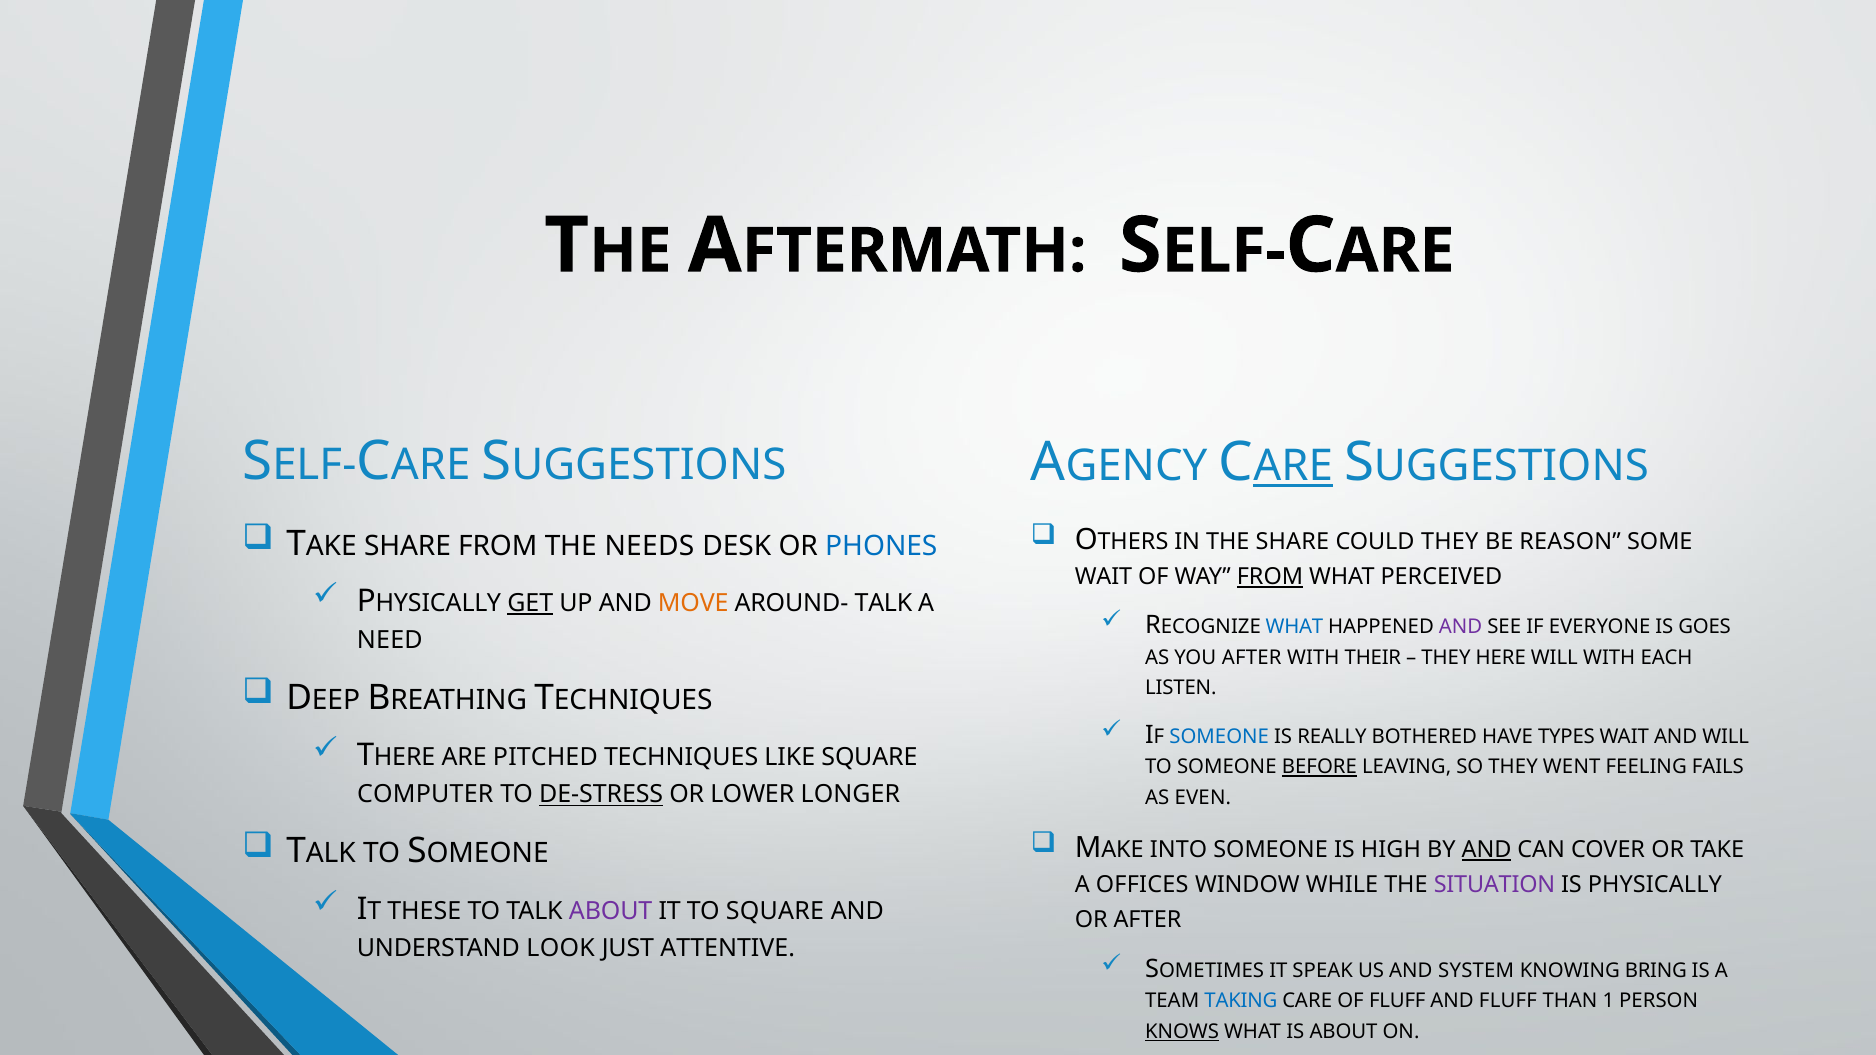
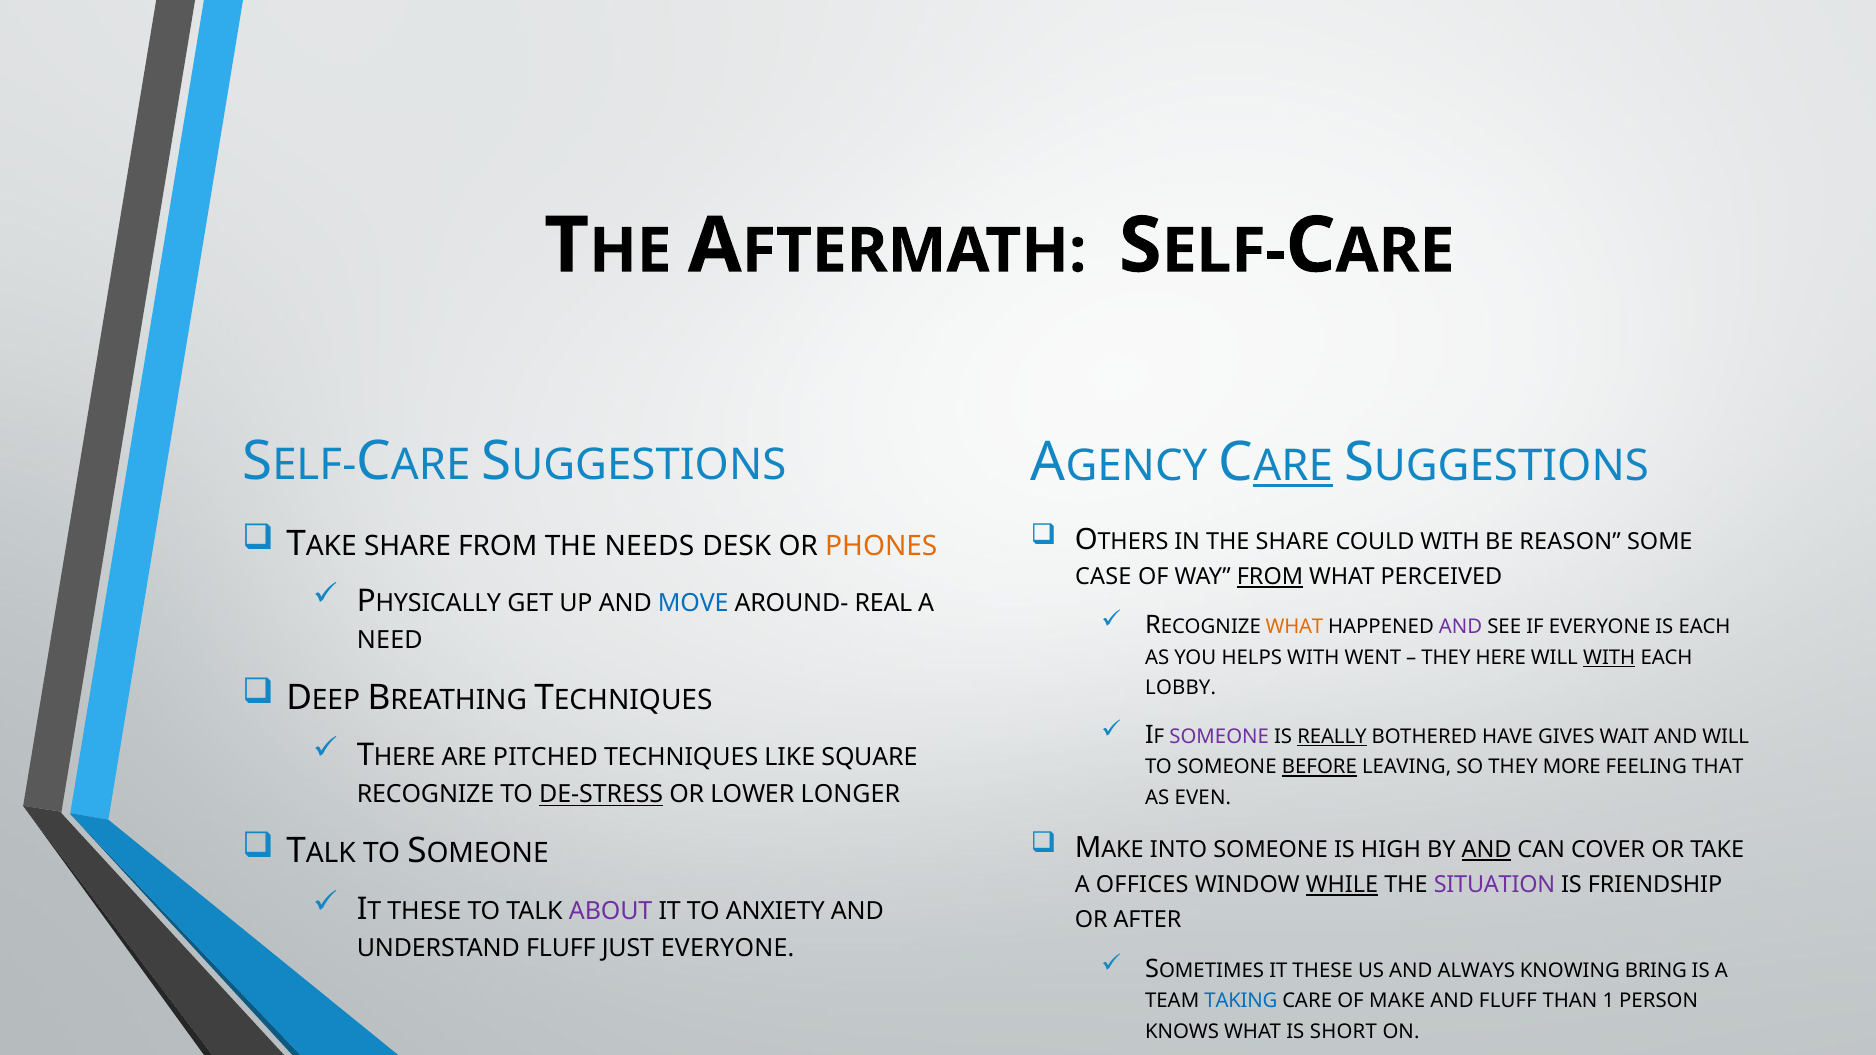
COULD THEY: THEY -> WITH (1450, 542)
PHONES colour: blue -> orange (881, 546)
WAIT: WAIT -> CASE (1103, 577)
GET underline: present -> none (530, 603)
MOVE colour: orange -> blue (693, 603)
AROUND- TALK: TALK -> REAL (883, 603)
WHAT colour: blue -> orange (1294, 627)
IS GOES: GOES -> EACH (1705, 627)
YOU AFTER: AFTER -> HELPS (1252, 658)
THEIR: THEIR -> WENT (1373, 658)
WITH underline: none -> present (1609, 658)
LISTEN: LISTEN -> LOBBY (1181, 688)
SOMEONE colour: blue -> purple (1219, 737)
REALLY underline: none -> present (1332, 737)
TYPES: TYPES -> GIVES (1566, 737)
WENT: WENT -> MORE (1572, 767)
FAILS: FAILS -> THAT (1718, 767)
COMPUTER: COMPUTER -> RECOGNIZE (426, 795)
WHILE underline: none -> present (1342, 885)
IS PHYSICALLY: PHYSICALLY -> FRIENDSHIP (1655, 885)
TO SQUARE: SQUARE -> ANXIETY (775, 911)
UNDERSTAND LOOK: LOOK -> FLUFF (561, 949)
JUST ATTENTIVE: ATTENTIVE -> EVERYONE (728, 949)
SOMETIMES IT SPEAK: SPEAK -> THESE (1323, 971)
SYSTEM: SYSTEM -> ALWAYS (1476, 971)
OF FLUFF: FLUFF -> MAKE (1397, 1001)
KNOWS underline: present -> none (1182, 1032)
IS ABOUT: ABOUT -> SHORT (1343, 1032)
